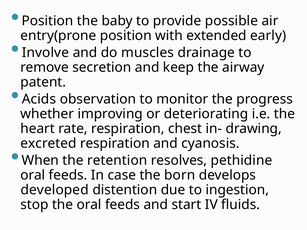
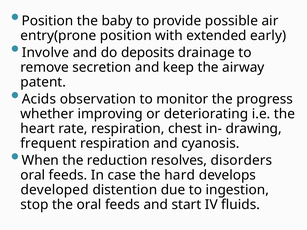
muscles: muscles -> deposits (148, 53)
excreted: excreted -> frequent (48, 143)
retention: retention -> reduction (117, 160)
pethidine: pethidine -> disorders (241, 160)
born: born -> hard (180, 175)
